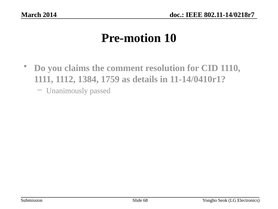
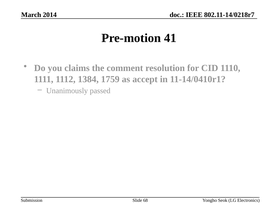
10: 10 -> 41 (170, 38)
details: details -> accept (145, 79)
